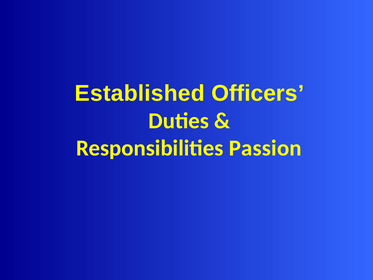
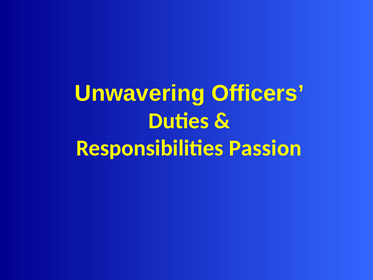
Established: Established -> Unwavering (140, 93)
